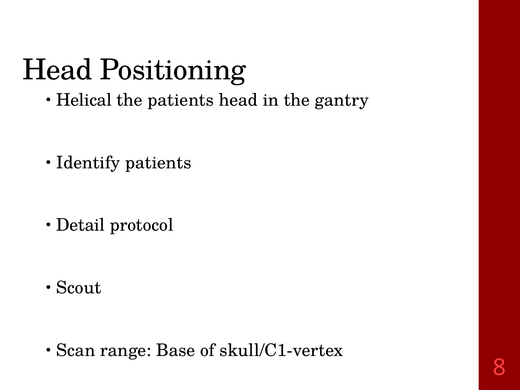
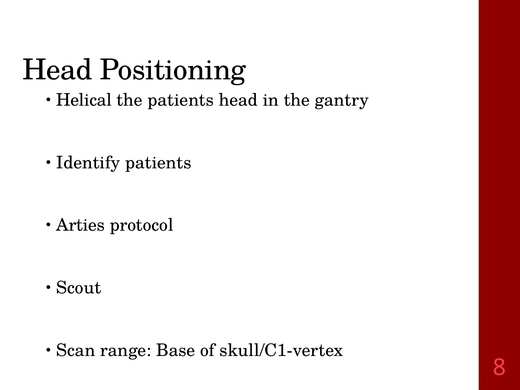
Detail: Detail -> Arties (81, 225)
